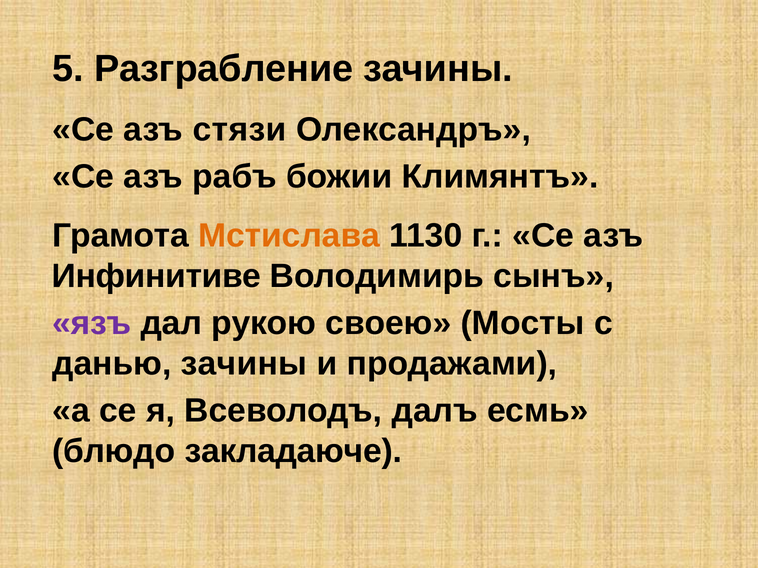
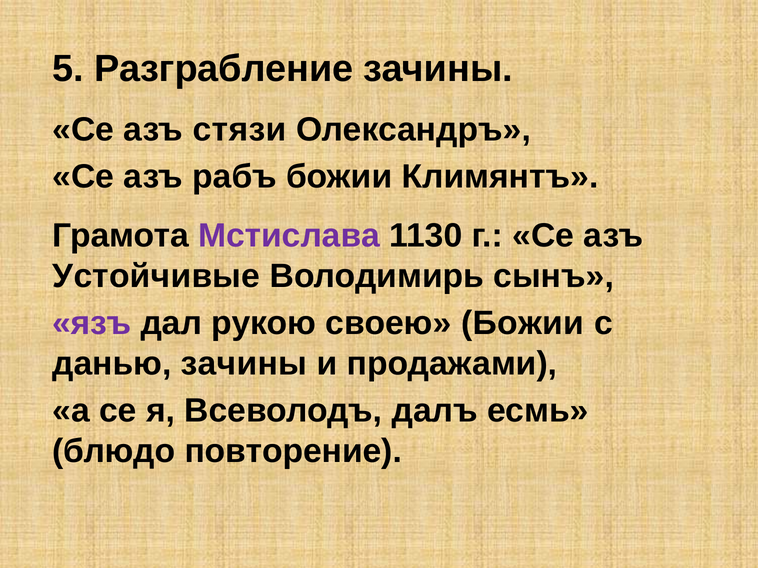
Мстислава colour: orange -> purple (289, 236)
Инфинитиве: Инфинитиве -> Устойчивые (156, 276)
своею Мосты: Мосты -> Божии (523, 324)
закладаюче: закладаюче -> повторение (293, 452)
